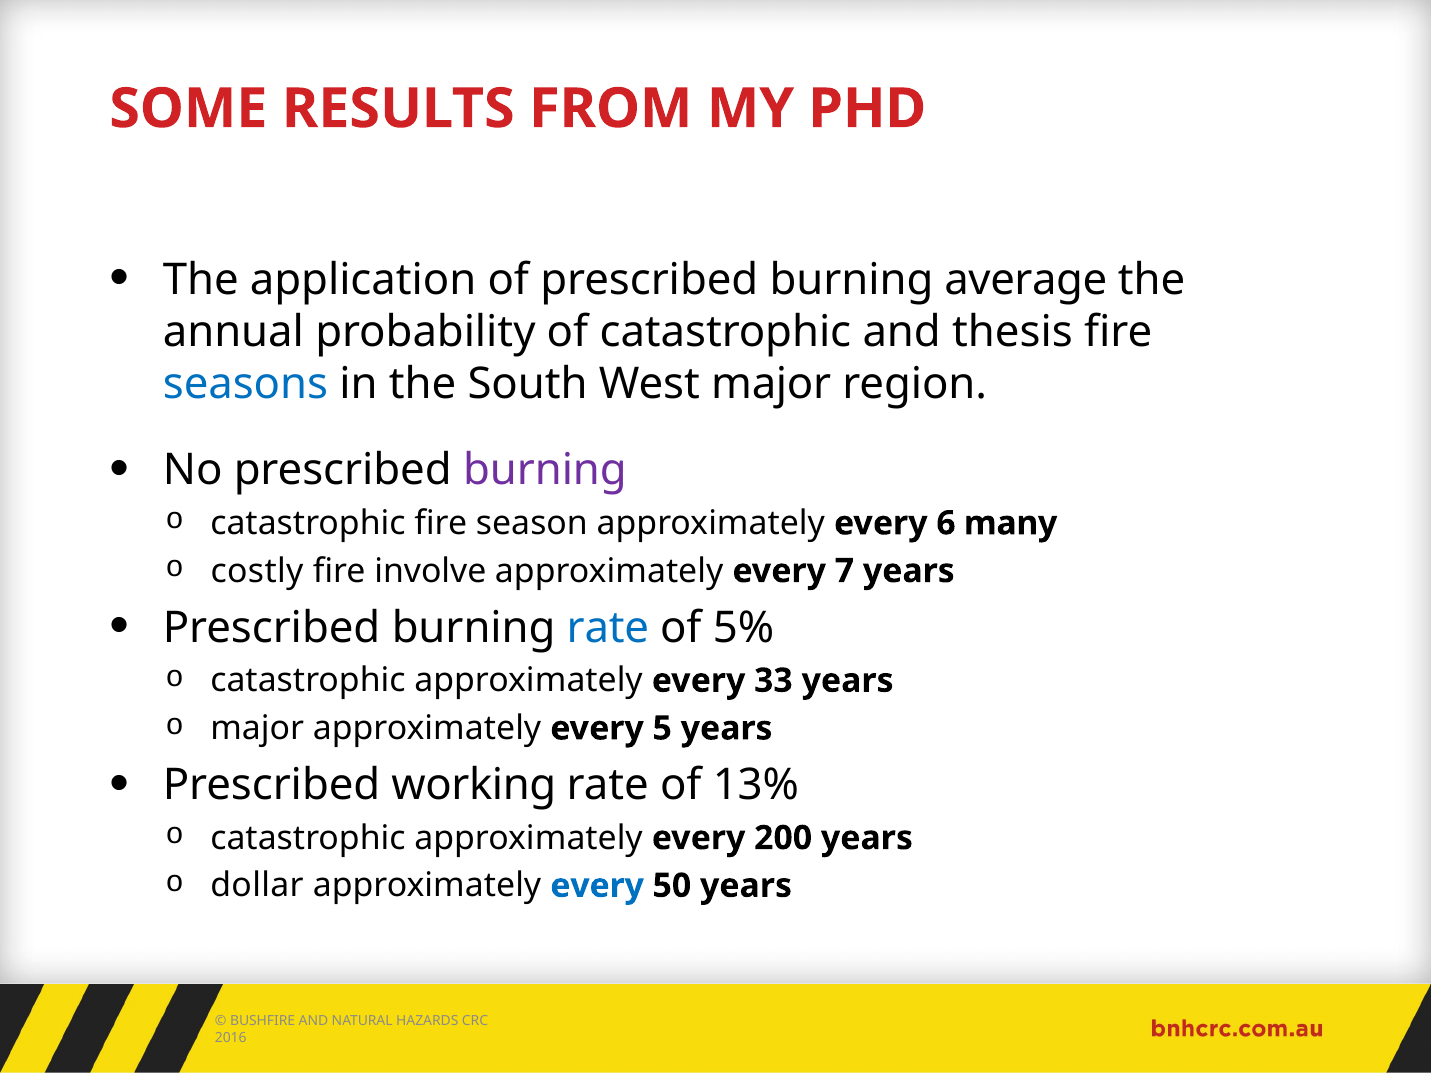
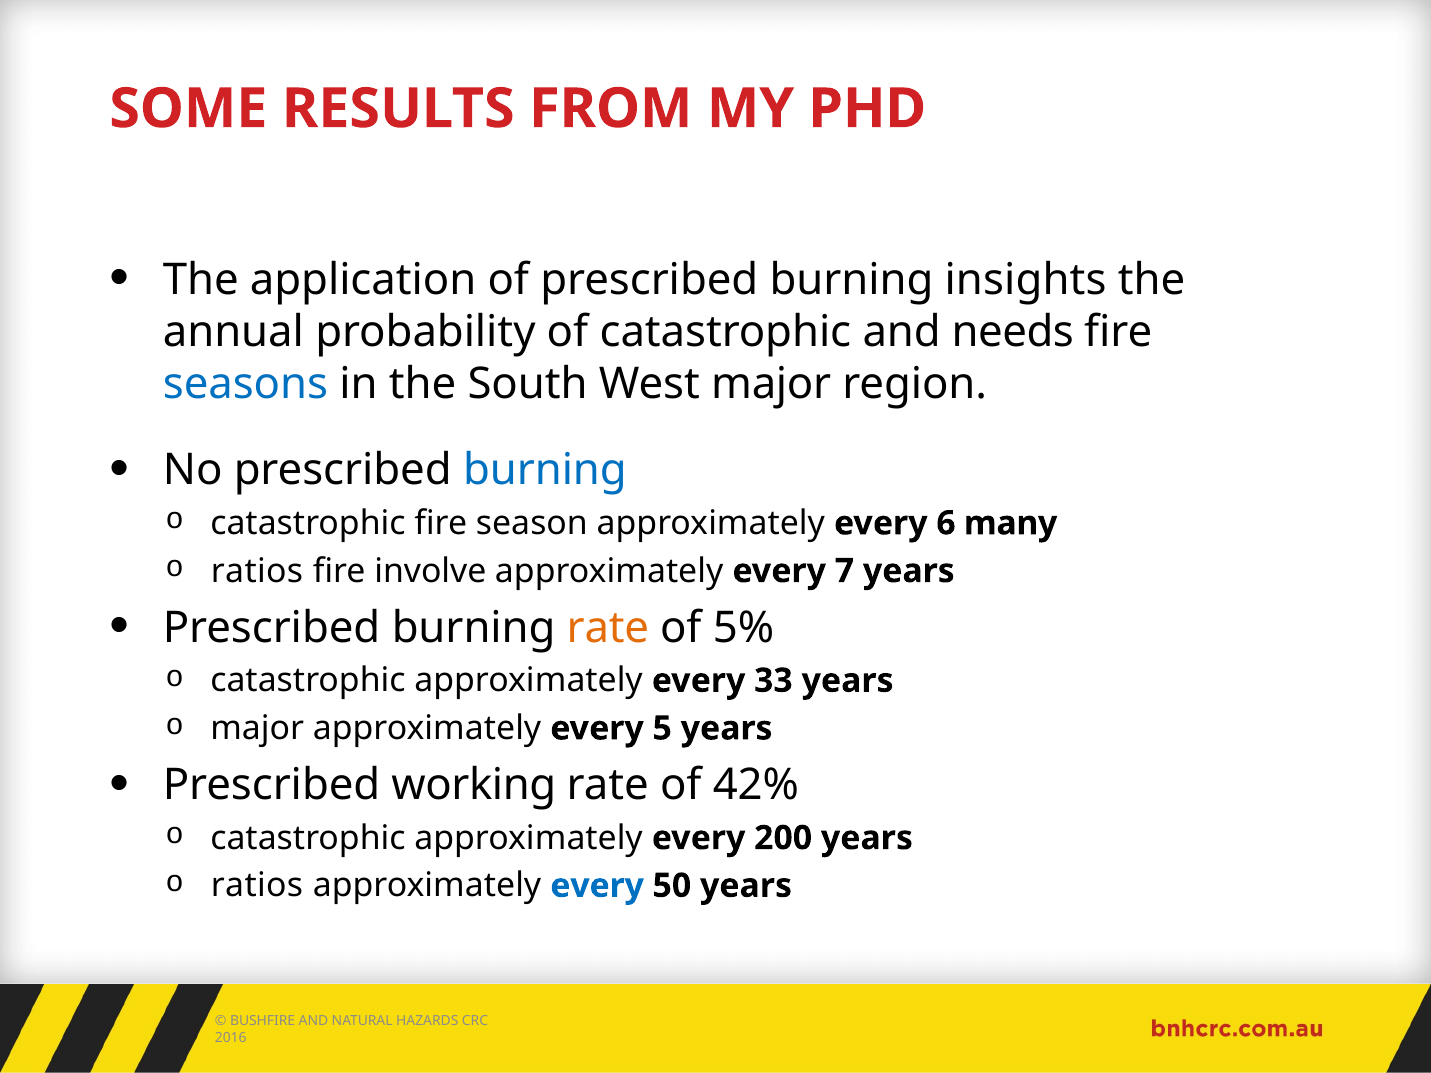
average: average -> insights (1026, 280)
thesis: thesis -> needs (1013, 332)
burning colour: purple -> blue (545, 470)
costly: costly -> ratios (257, 571)
rate colour: blue -> orange (608, 628)
13%: 13% -> 42% (756, 785)
dollar: dollar -> ratios (257, 886)
